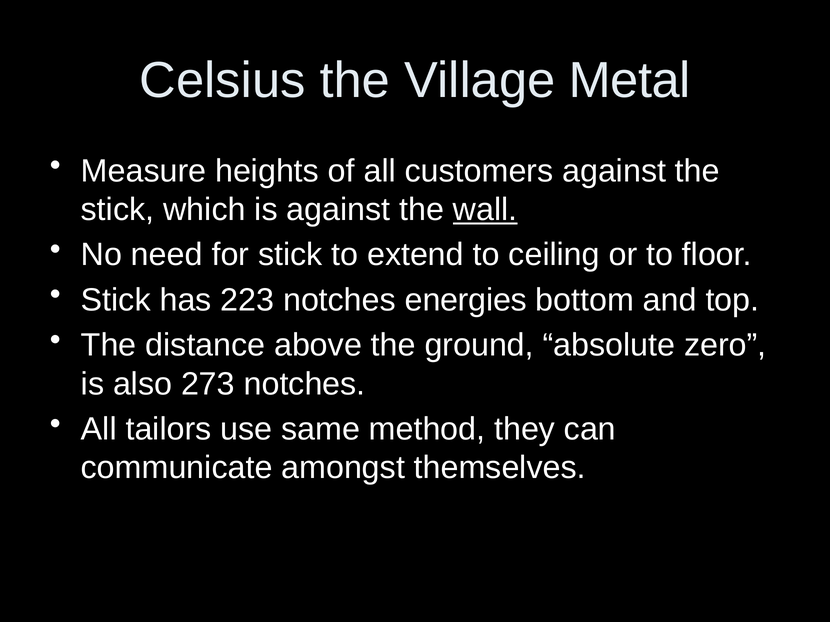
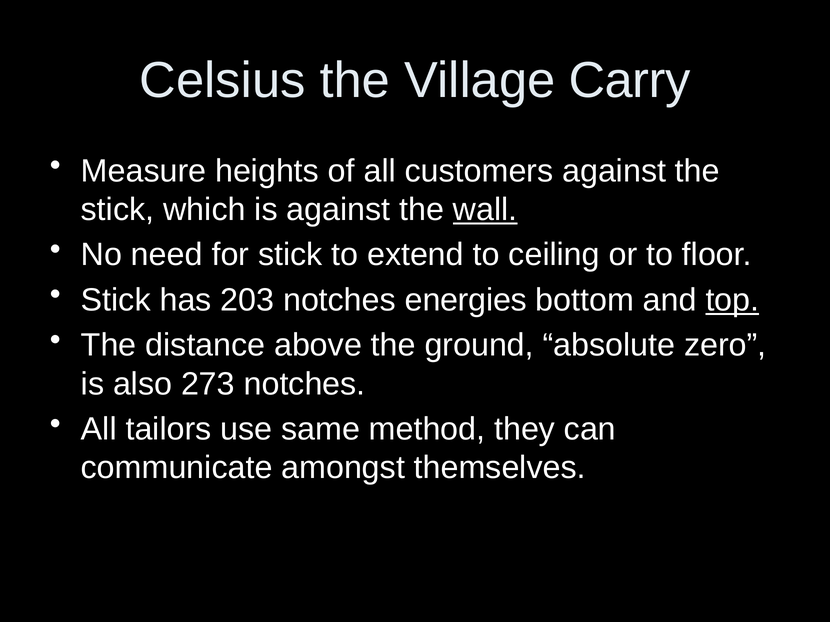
Metal: Metal -> Carry (630, 80)
223: 223 -> 203 (247, 300)
top underline: none -> present (732, 300)
